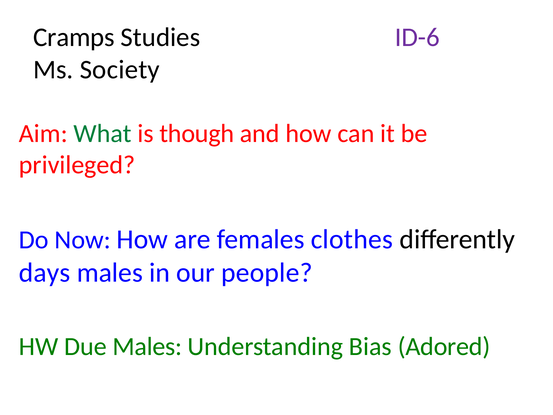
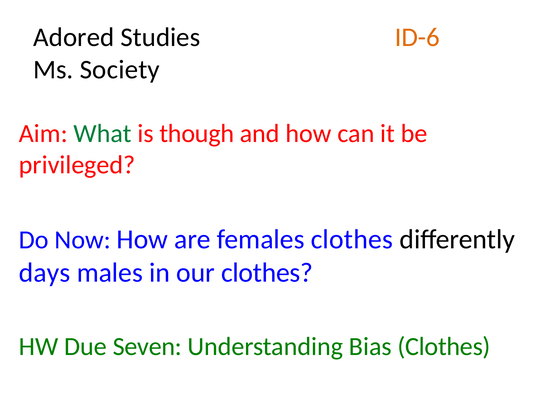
Cramps: Cramps -> Adored (74, 37)
ID-6 colour: purple -> orange (417, 37)
our people: people -> clothes (267, 272)
Due Males: Males -> Seven (147, 346)
Bias Adored: Adored -> Clothes (444, 346)
